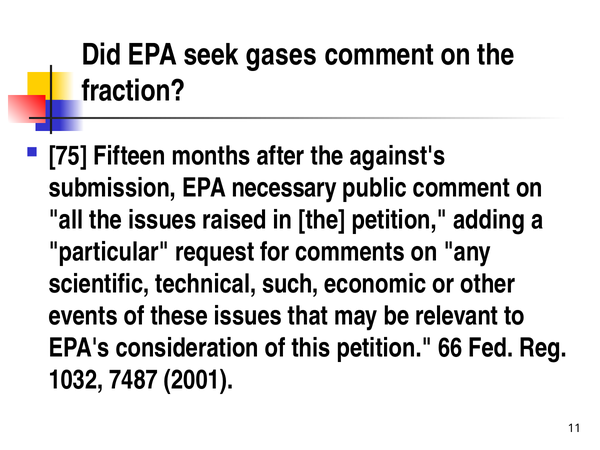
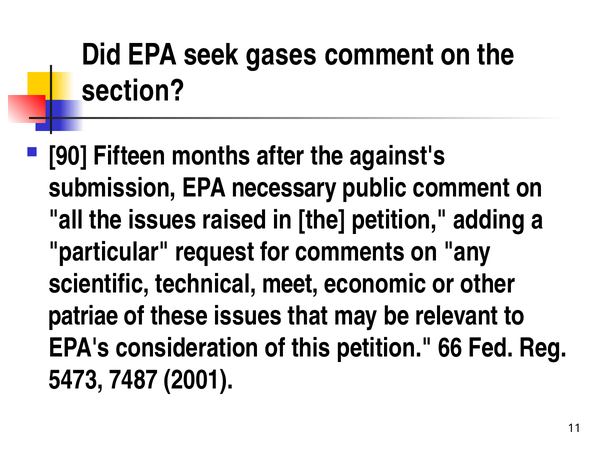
fraction: fraction -> section (133, 91)
75: 75 -> 90 (68, 156)
such: such -> meet (290, 284)
events: events -> patriae (83, 316)
1032: 1032 -> 5473 (76, 380)
